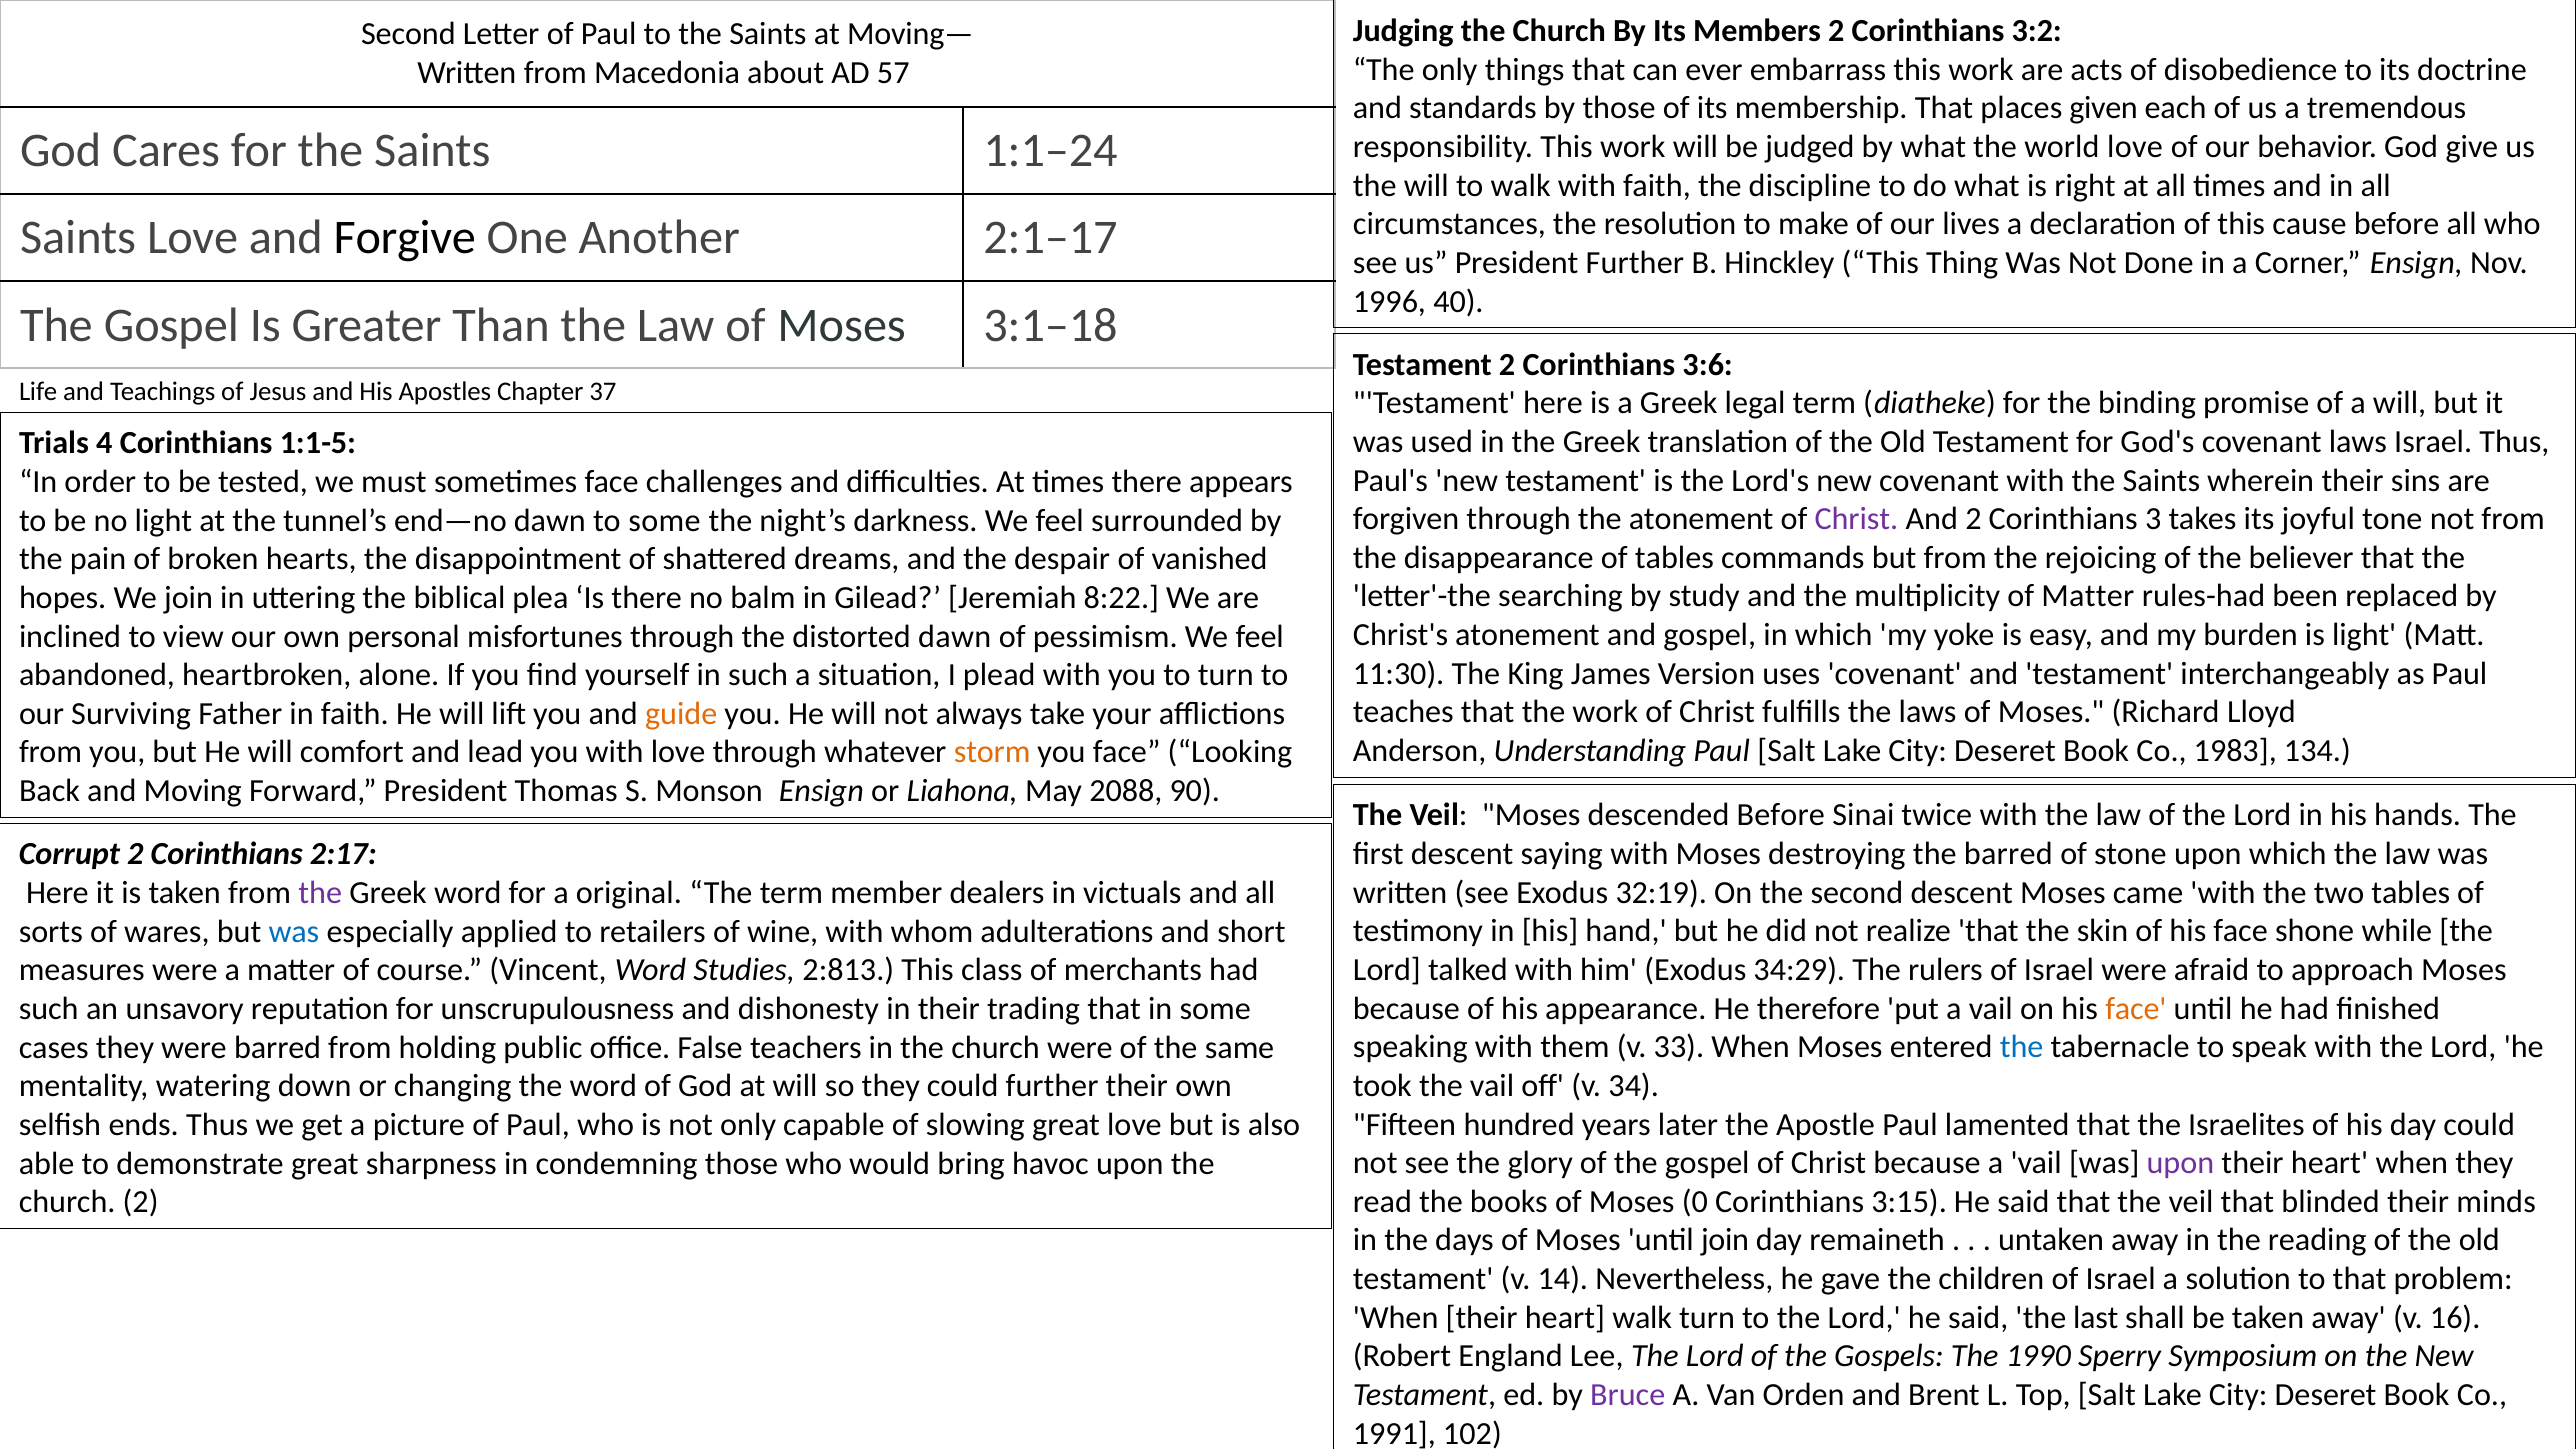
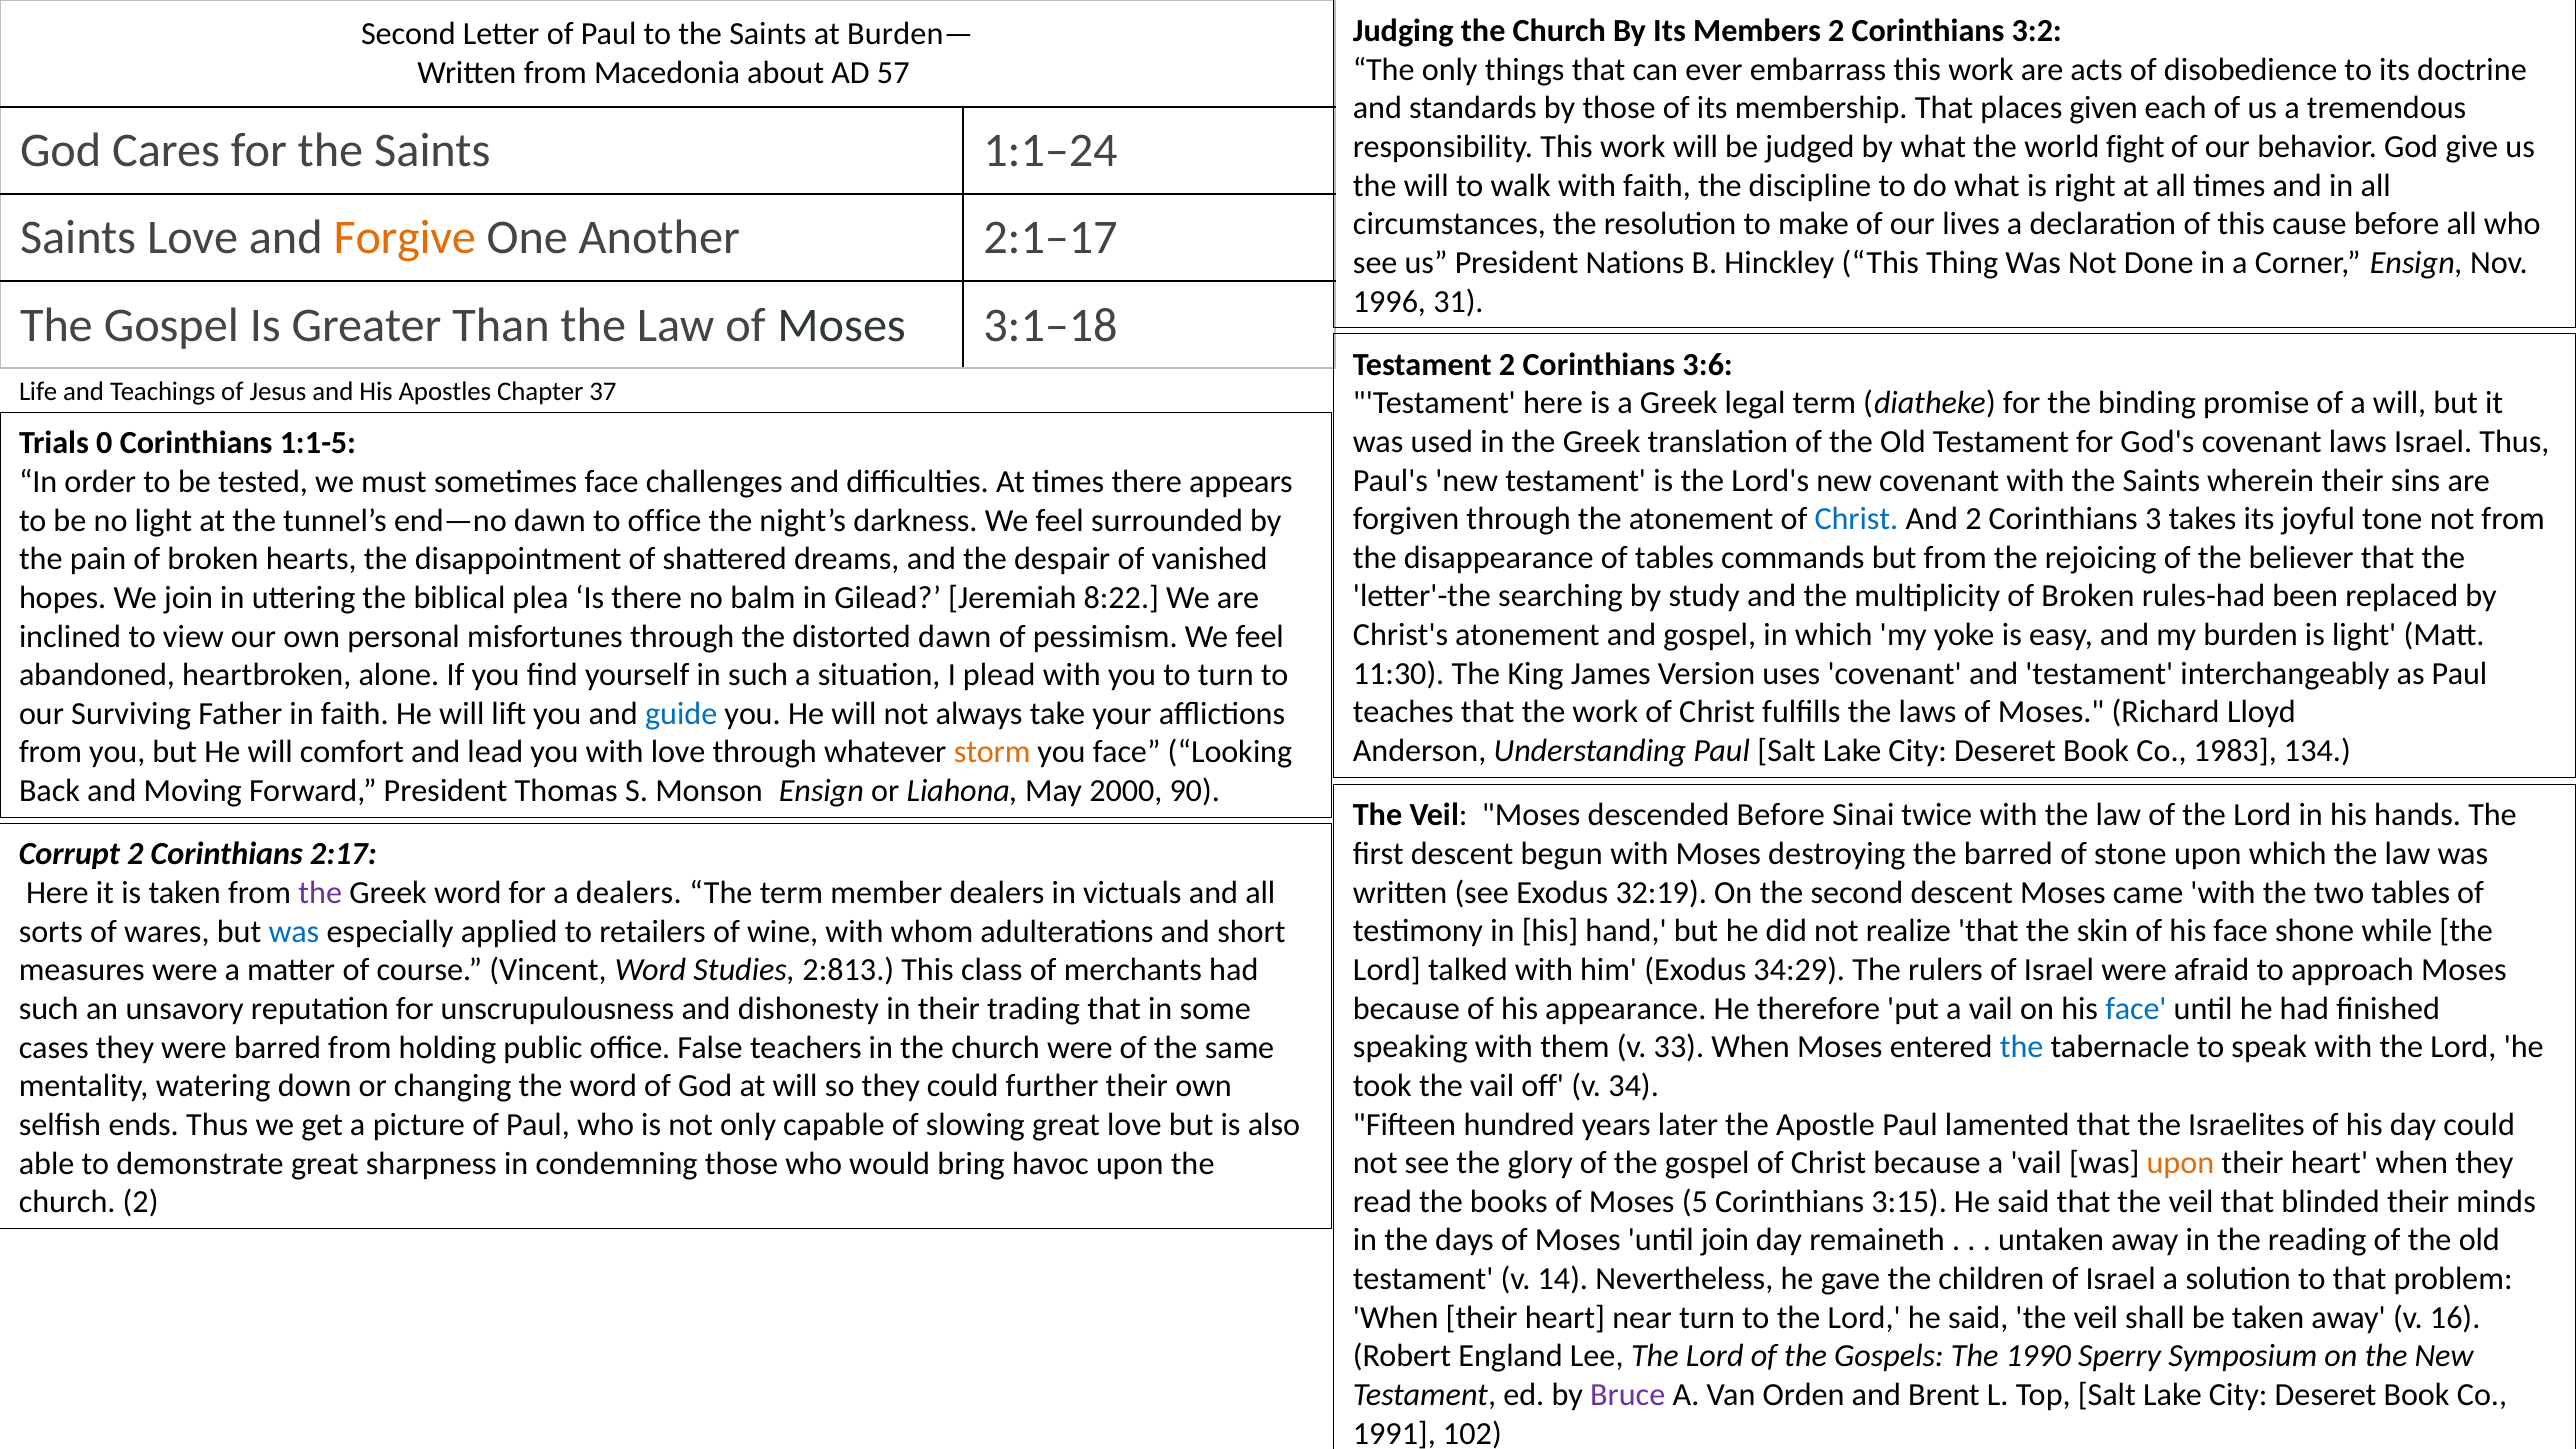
Moving—: Moving— -> Burden— (910, 34)
world love: love -> fight (2135, 147)
Forgive colour: black -> orange (405, 238)
President Further: Further -> Nations (1635, 263)
40: 40 -> 31 (1458, 301)
4: 4 -> 0 (104, 443)
Christ colour: purple -> blue (1856, 519)
to some: some -> office (665, 521)
multiplicity of Matter: Matter -> Broken (2088, 596)
guide colour: orange -> blue (681, 714)
2088: 2088 -> 2000 (1126, 791)
saying: saying -> begun (1562, 854)
a original: original -> dealers (629, 893)
face colour: orange -> blue (2136, 1008)
upon colour: purple -> orange (2180, 1163)
0: 0 -> 5 (1695, 1202)
heart walk: walk -> near (1642, 1318)
said the last: last -> veil (2096, 1318)
